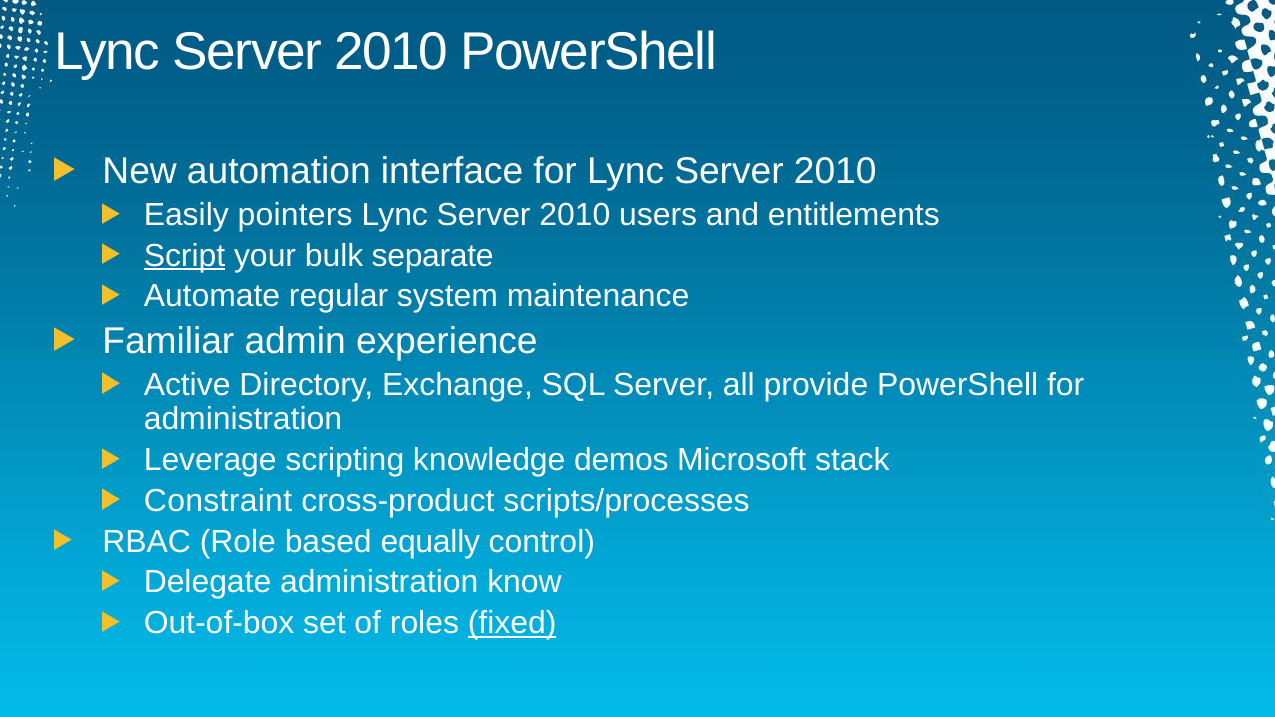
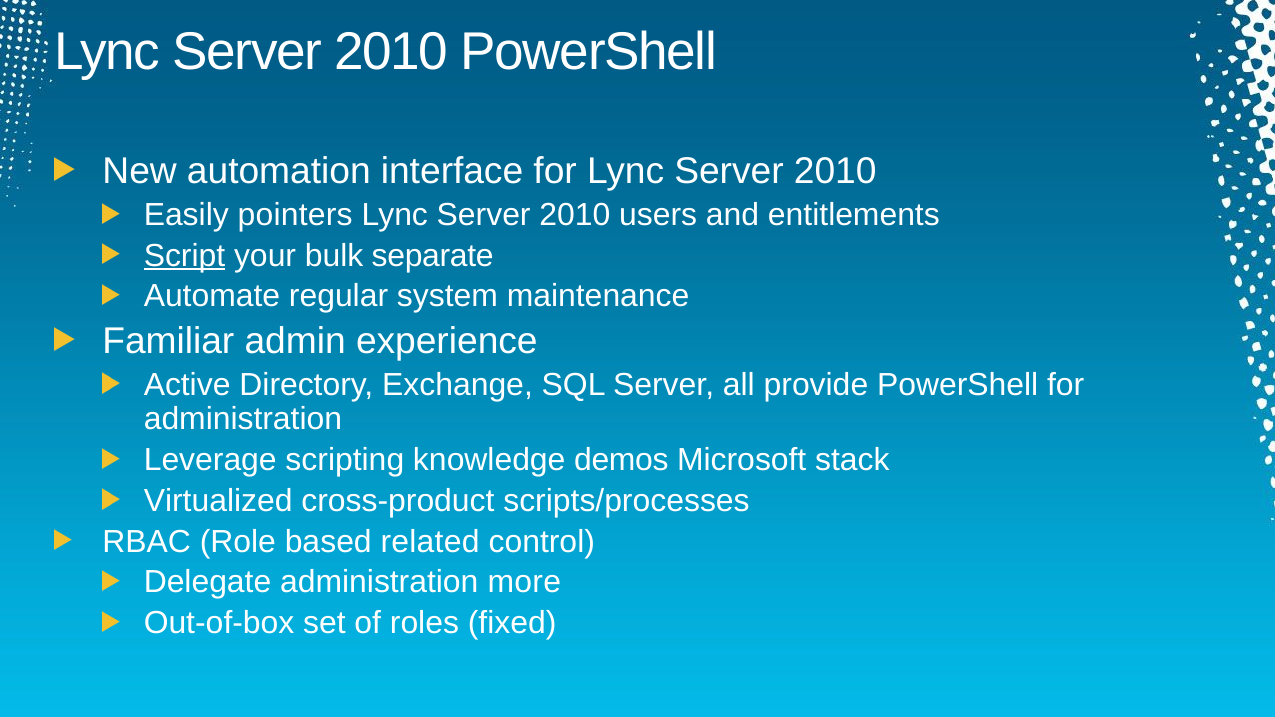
Constraint: Constraint -> Virtualized (218, 501)
equally: equally -> related (430, 542)
know: know -> more (524, 583)
fixed underline: present -> none (512, 623)
